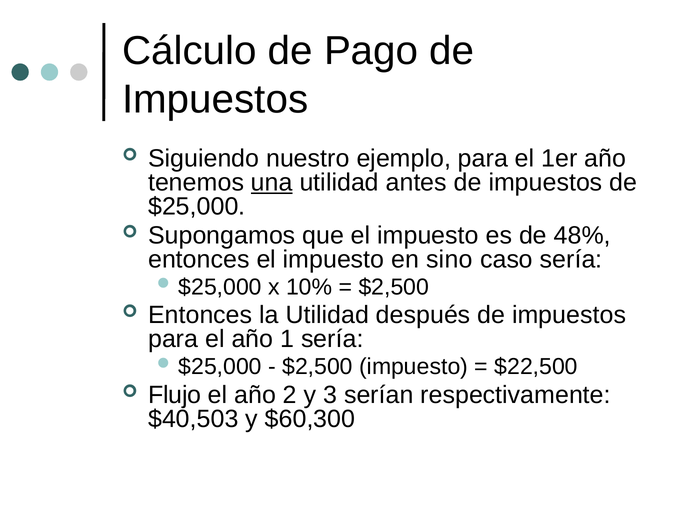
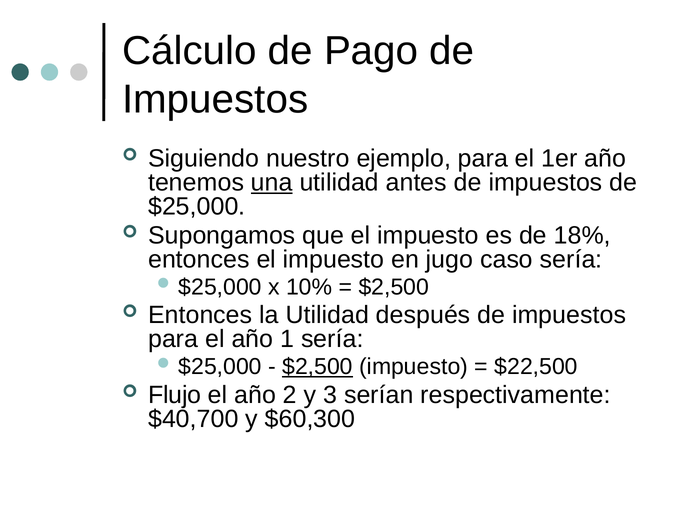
48%: 48% -> 18% (582, 235)
sino: sino -> jugo (450, 259)
$2,500 underline: none -> present (318, 367)
$40,503: $40,503 -> $40,700 (193, 419)
